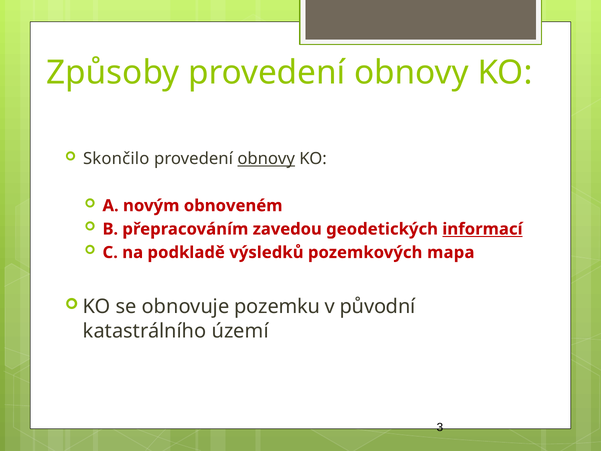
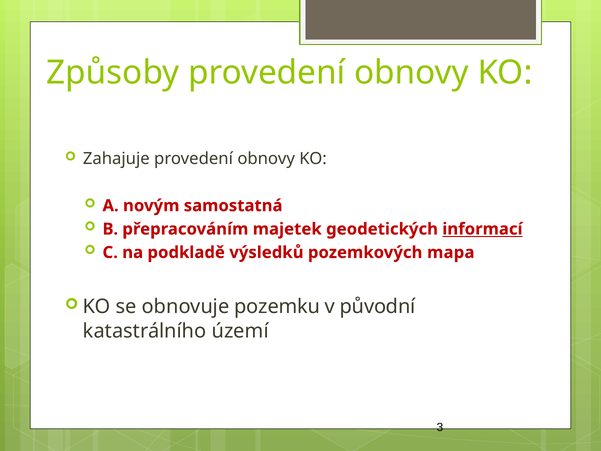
Skončilo: Skončilo -> Zahajuje (116, 159)
obnovy underline: present -> none (266, 159)
obnoveném: obnoveném -> samostatná (233, 206)
zavedou: zavedou -> majetek (287, 229)
